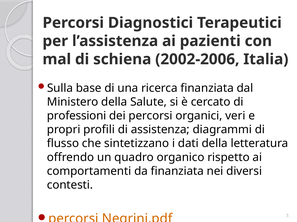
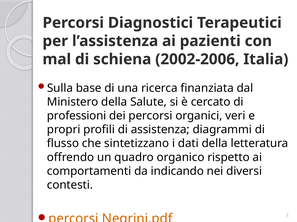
da finanziata: finanziata -> indicando (177, 172)
